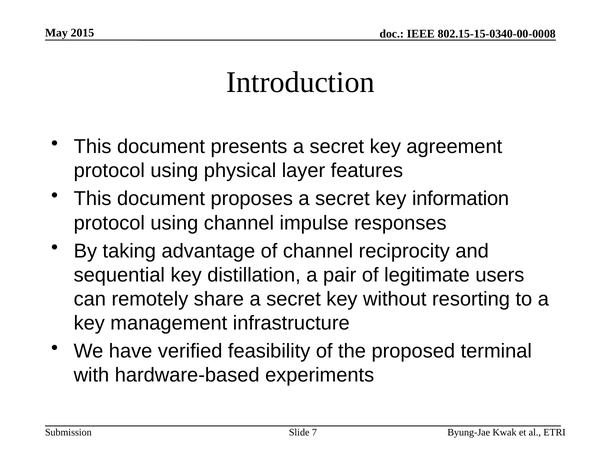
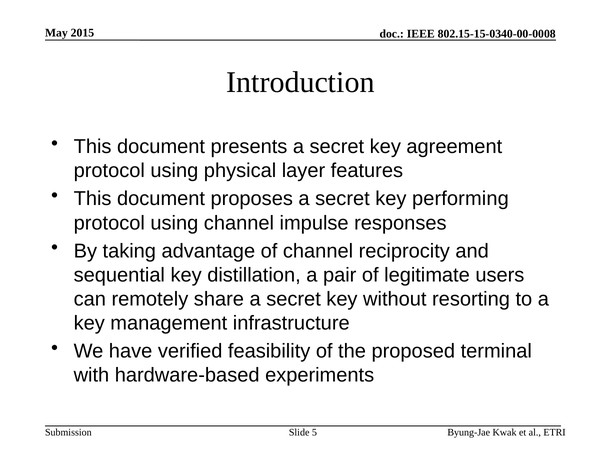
information: information -> performing (460, 199)
7: 7 -> 5 (315, 432)
